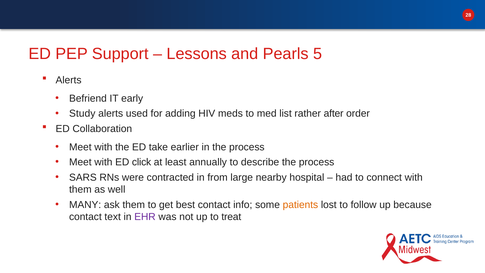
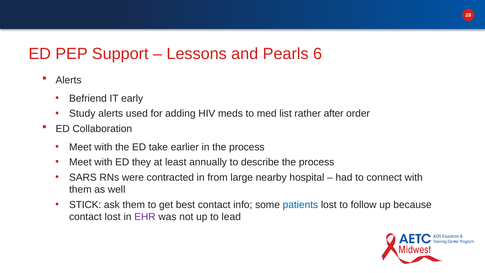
5: 5 -> 6 (318, 54)
click: click -> they (142, 162)
MANY: MANY -> STICK (85, 205)
patients colour: orange -> blue (300, 205)
contact text: text -> lost (113, 217)
treat: treat -> lead (231, 217)
